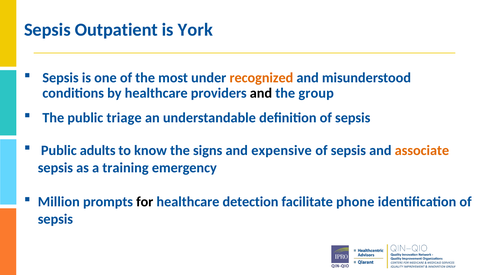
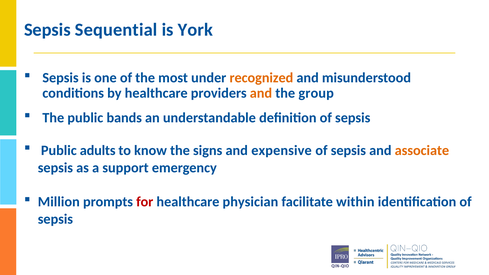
Outpatient: Outpatient -> Sequential (116, 30)
and colour: black -> orange (261, 93)
triage: triage -> bands (124, 118)
training: training -> support (126, 168)
for colour: black -> red (145, 202)
detection: detection -> physician (250, 202)
phone: phone -> within (355, 202)
